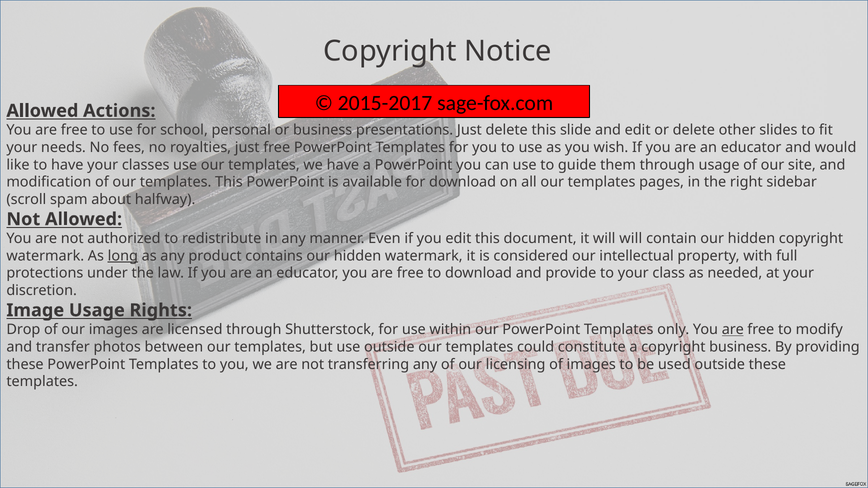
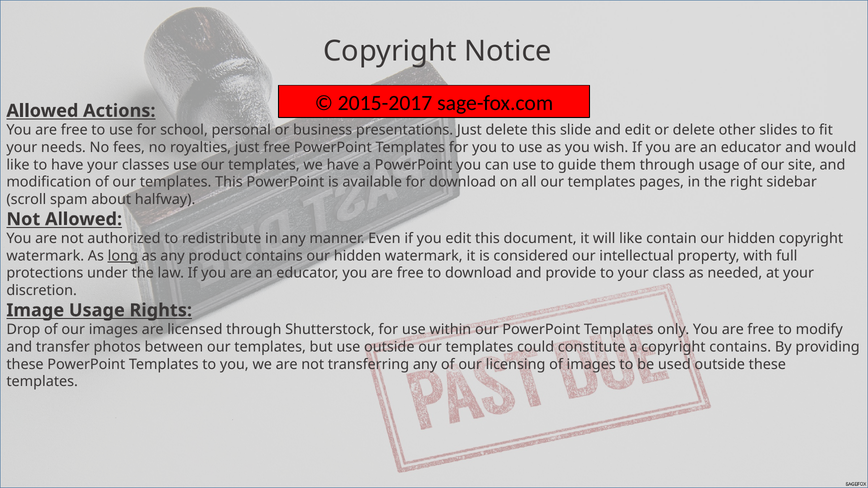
will will: will -> like (631, 239)
are underline: present -> none (733, 330)
copyright business: business -> contains (740, 347)
